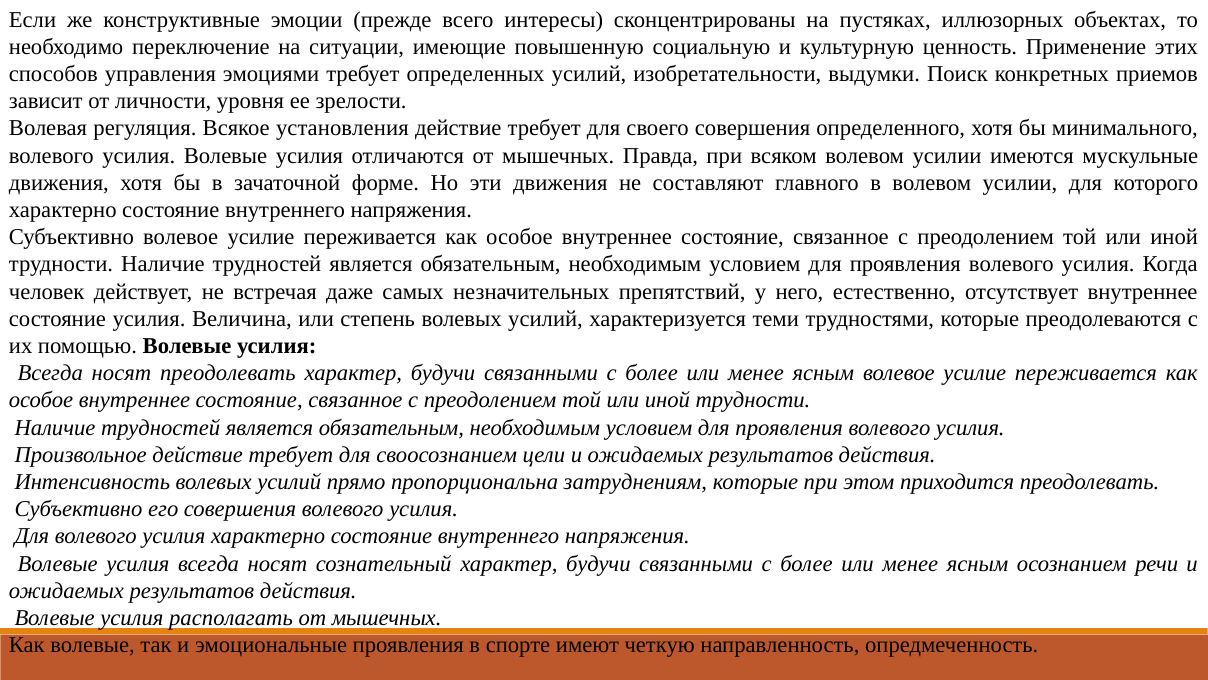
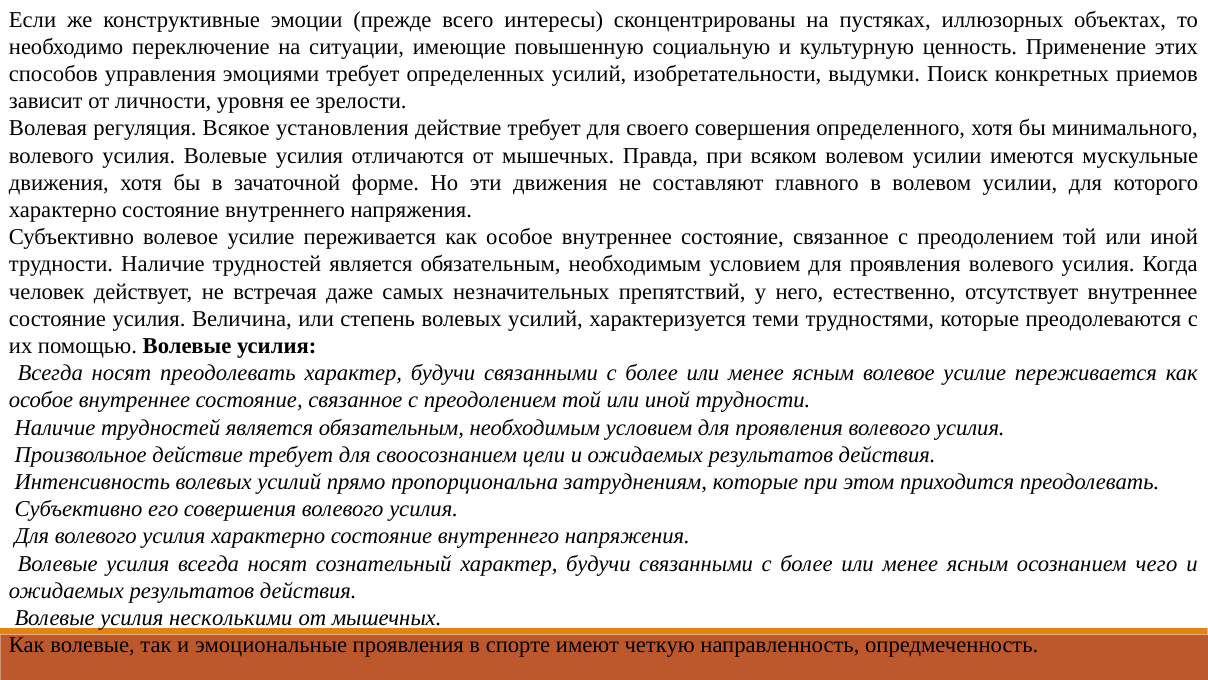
речи: речи -> чего (1157, 563)
располагать: располагать -> несколькими (231, 618)
